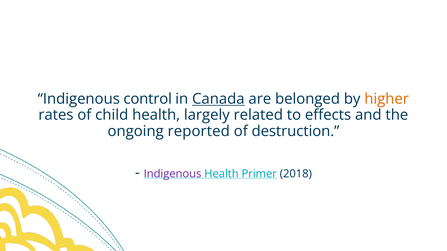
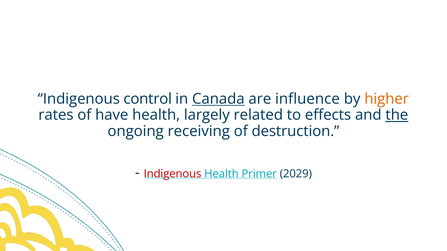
belonged: belonged -> influence (307, 99)
child: child -> have (112, 115)
the underline: none -> present (397, 115)
reported: reported -> receiving (199, 131)
Indigenous colour: purple -> red (173, 174)
2018: 2018 -> 2029 (296, 174)
